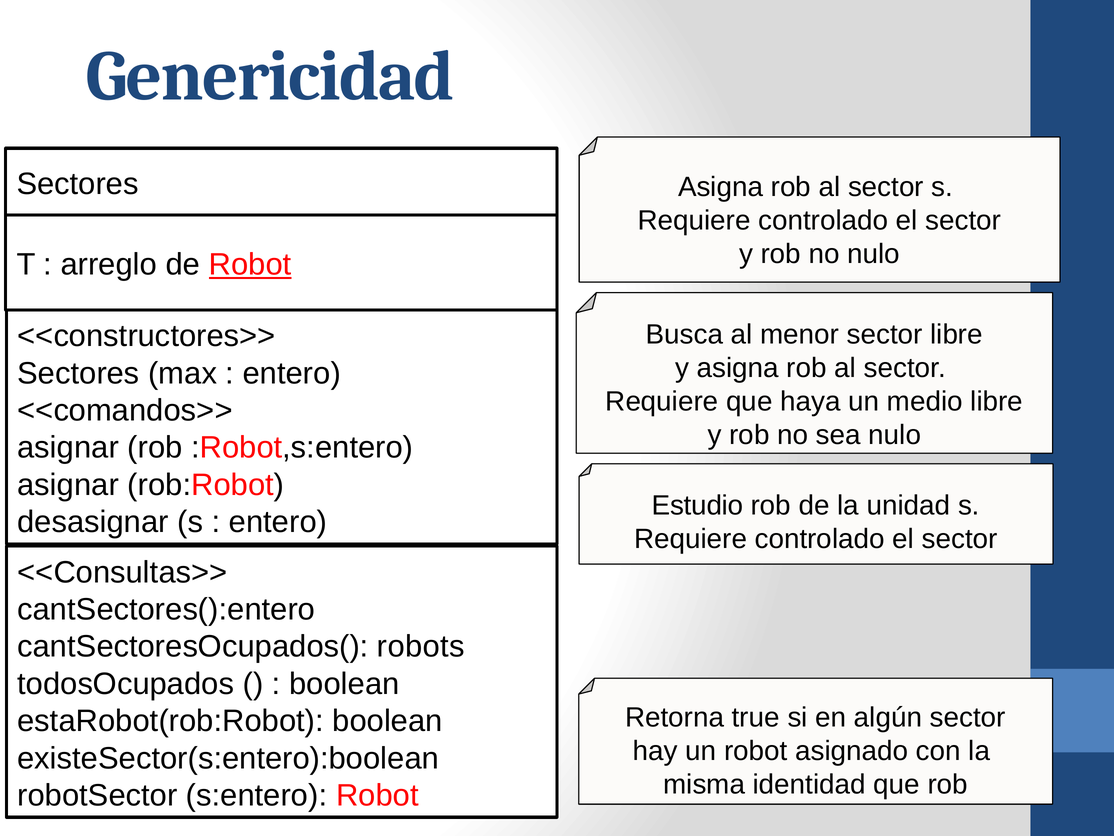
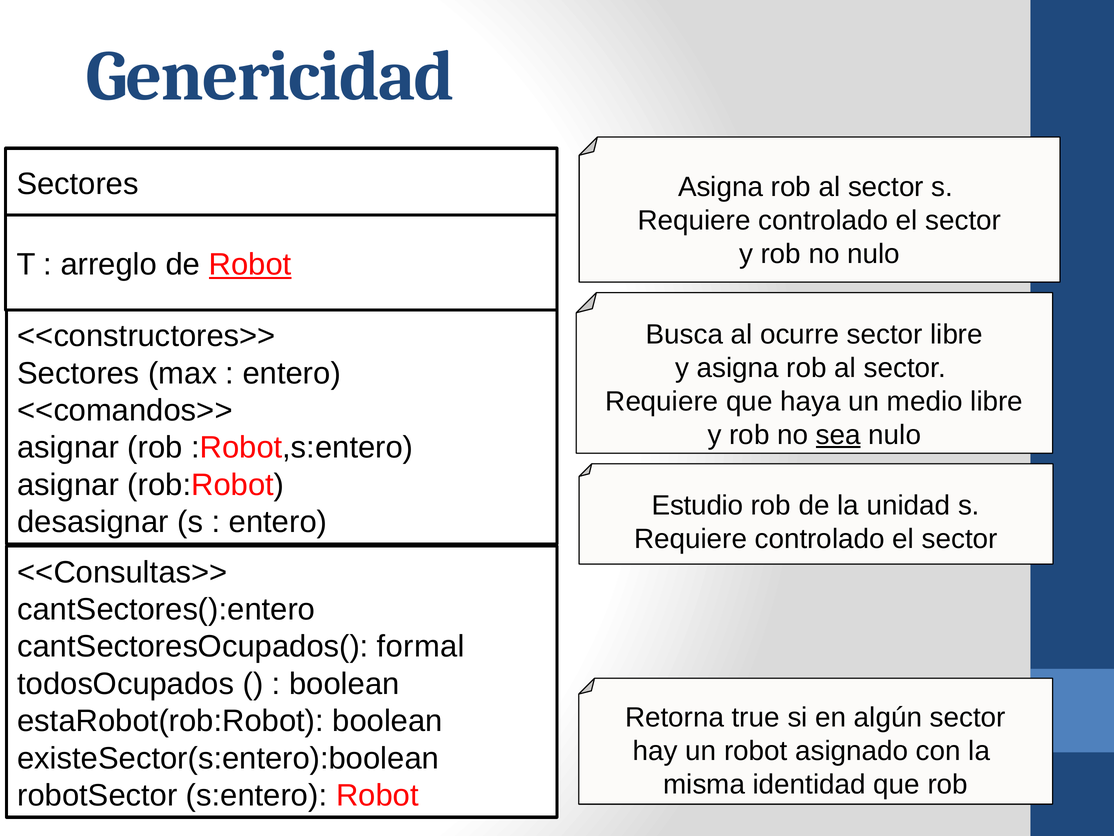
menor: menor -> ocurre (800, 335)
sea underline: none -> present (838, 435)
robots: robots -> formal (421, 646)
